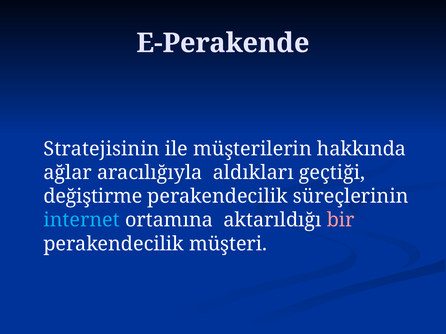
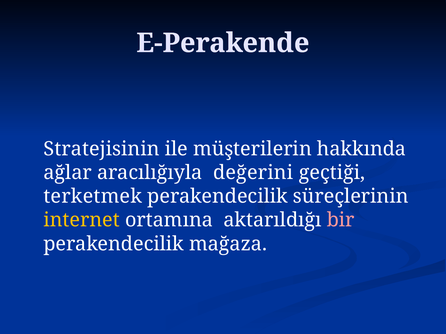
aldıkları: aldıkları -> değerini (253, 173)
değiştirme: değiştirme -> terketmek (93, 197)
internet colour: light blue -> yellow (82, 220)
müşteri: müşteri -> mağaza (228, 244)
